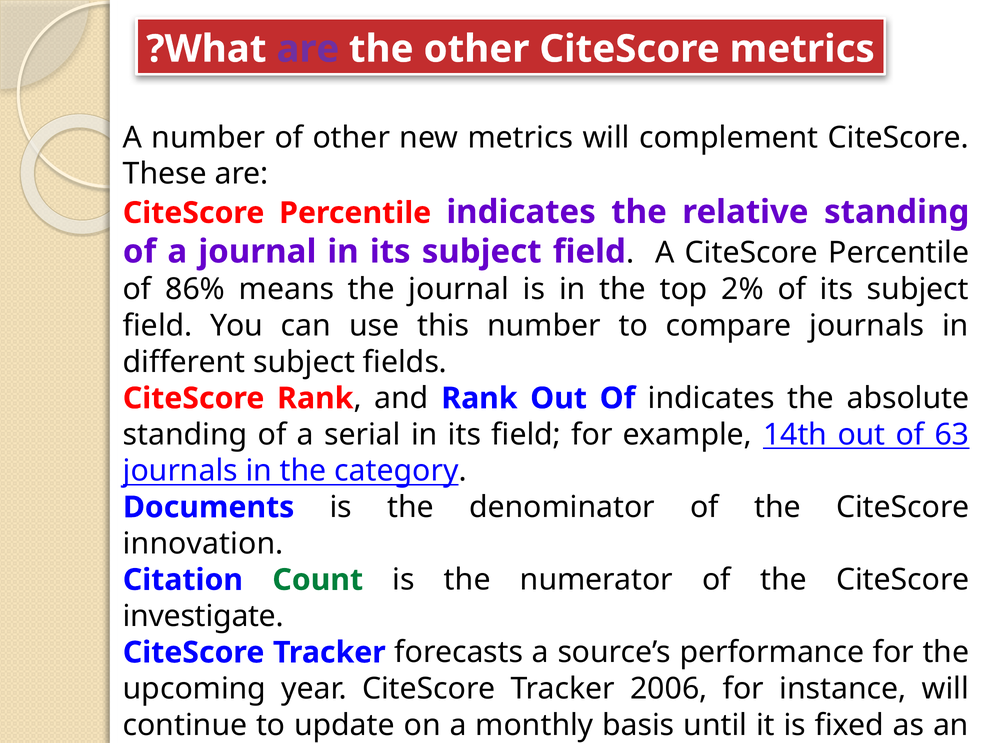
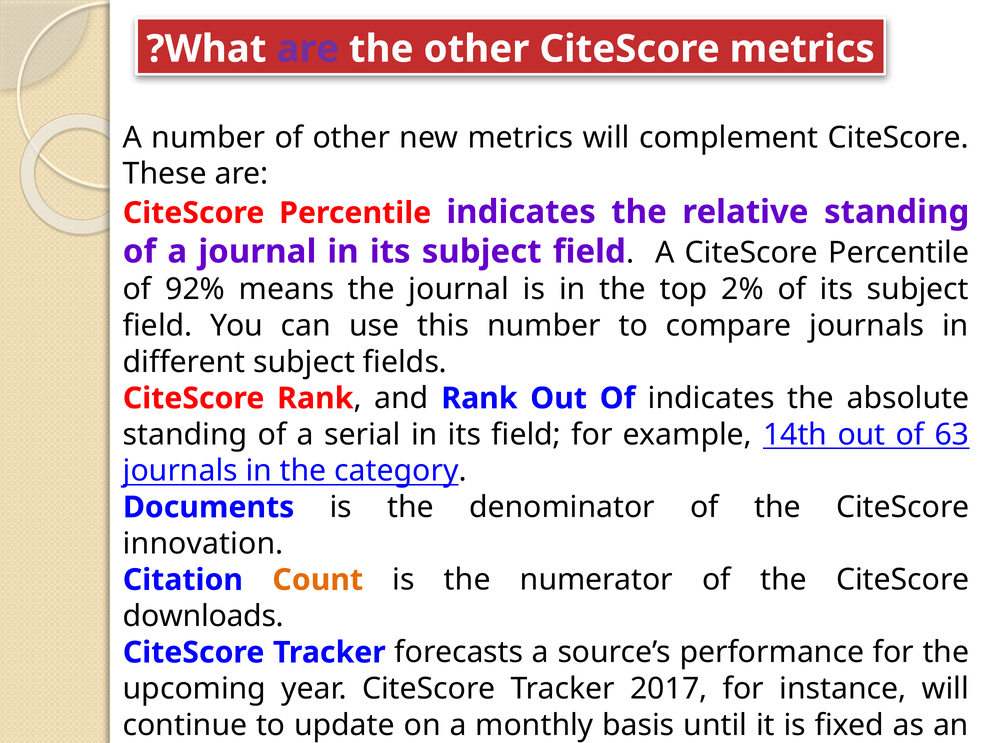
86%: 86% -> 92% (195, 289)
Count colour: green -> orange (318, 580)
investigate: investigate -> downloads (203, 616)
year CiteScore Tracker 2006: 2006 -> 2017 (669, 689)
